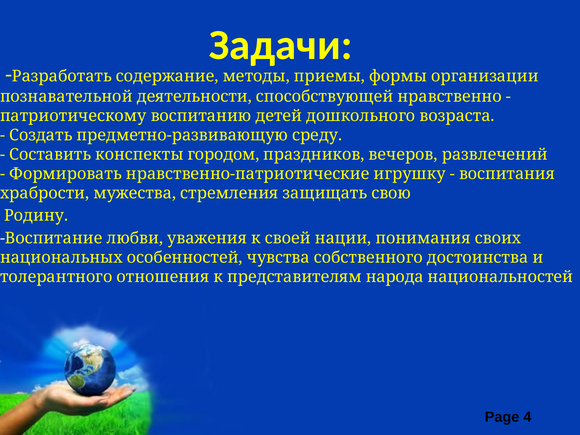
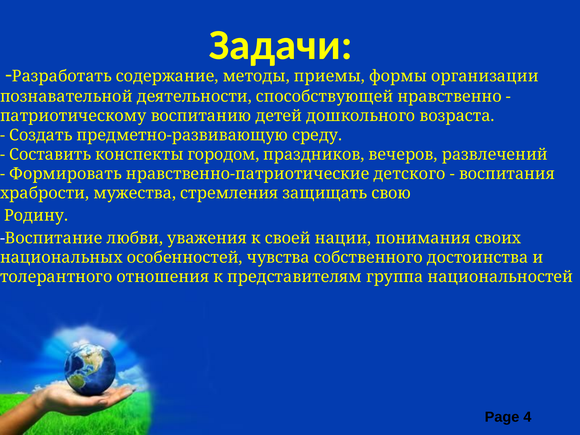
игрушку: игрушку -> детского (410, 174)
народа: народа -> группа (395, 277)
